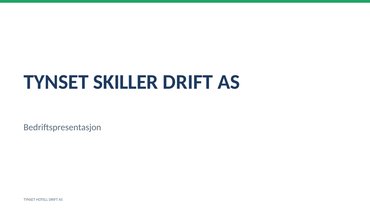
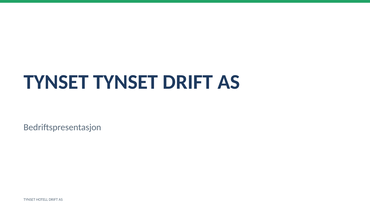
TYNSET SKILLER: SKILLER -> TYNSET (126, 82)
